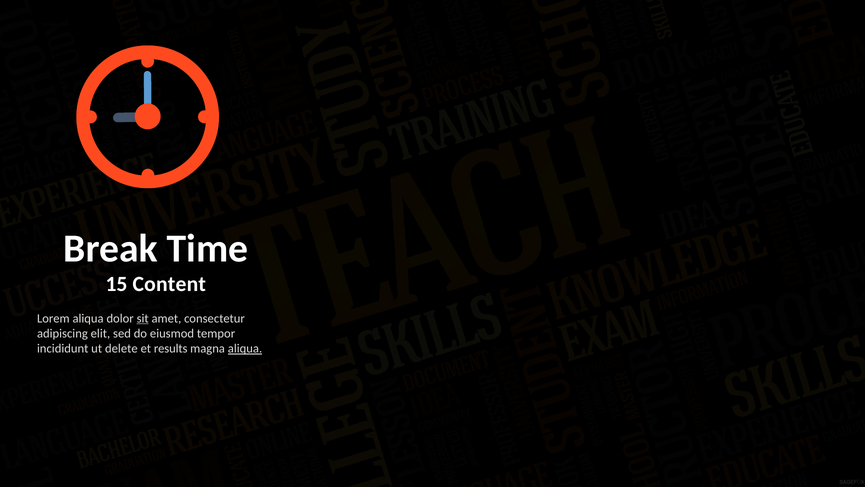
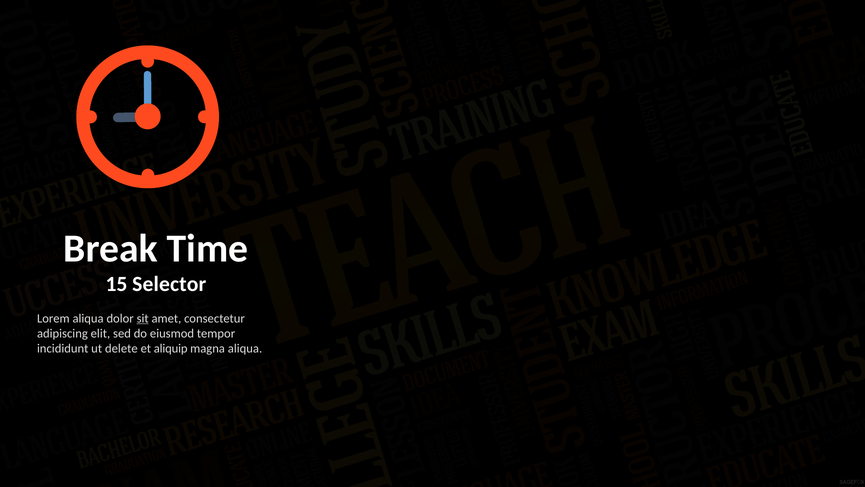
Content: Content -> Selector (169, 284)
results: results -> aliquip (171, 348)
aliqua underline: present -> none (245, 348)
